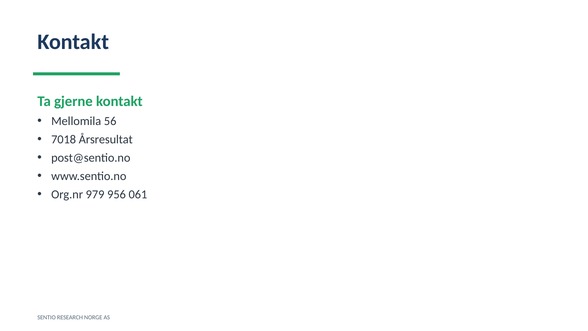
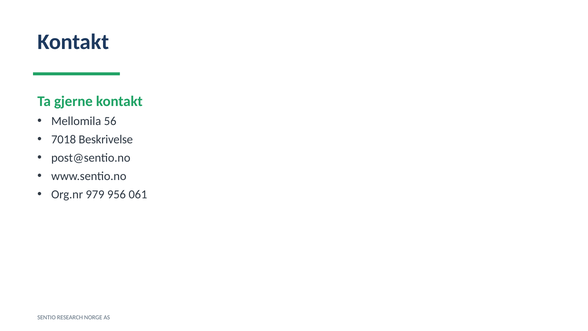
Årsresultat: Årsresultat -> Beskrivelse (106, 139)
